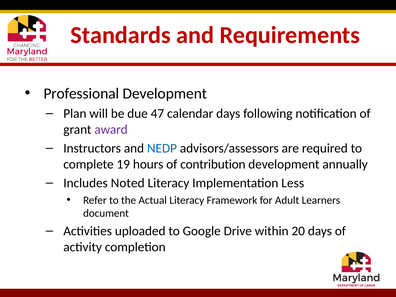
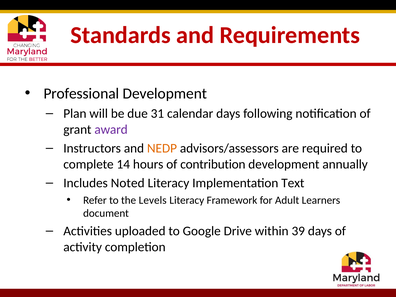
47: 47 -> 31 (157, 114)
NEDP colour: blue -> orange (162, 148)
19: 19 -> 14 (123, 164)
Less: Less -> Text (293, 183)
Actual: Actual -> Levels (153, 200)
20: 20 -> 39 (298, 231)
